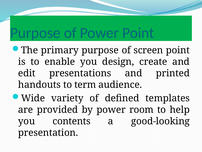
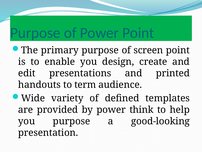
room: room -> think (141, 109)
you contents: contents -> purpose (71, 121)
